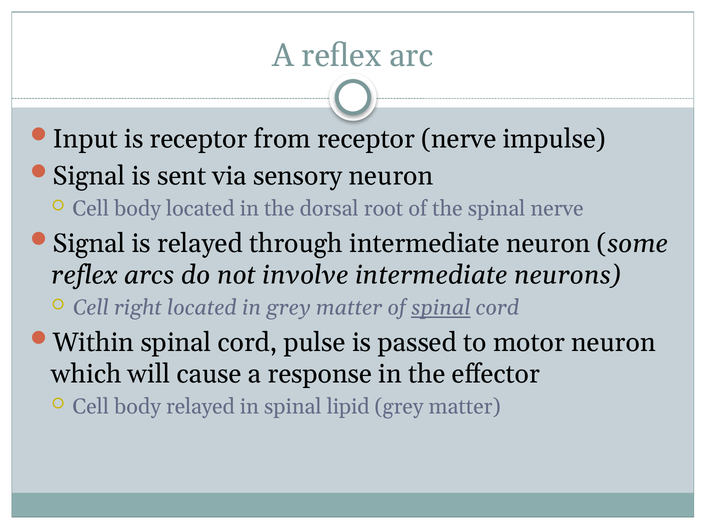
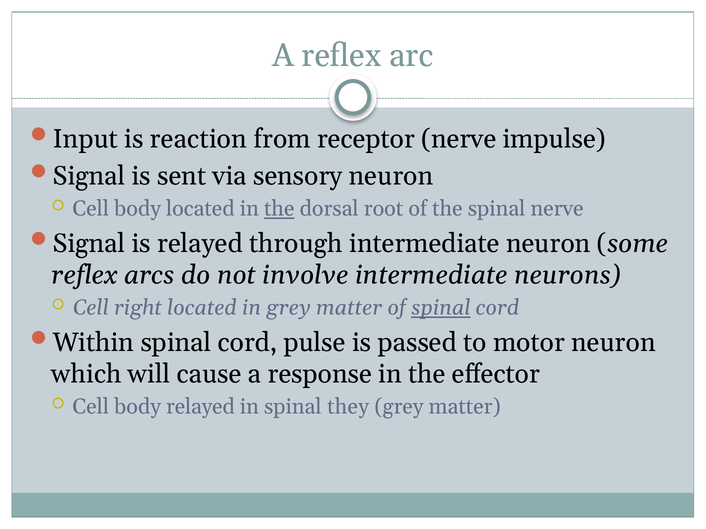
is receptor: receptor -> reaction (198, 139)
the underline: none -> present (279, 209)
lipid: lipid -> they (348, 407)
